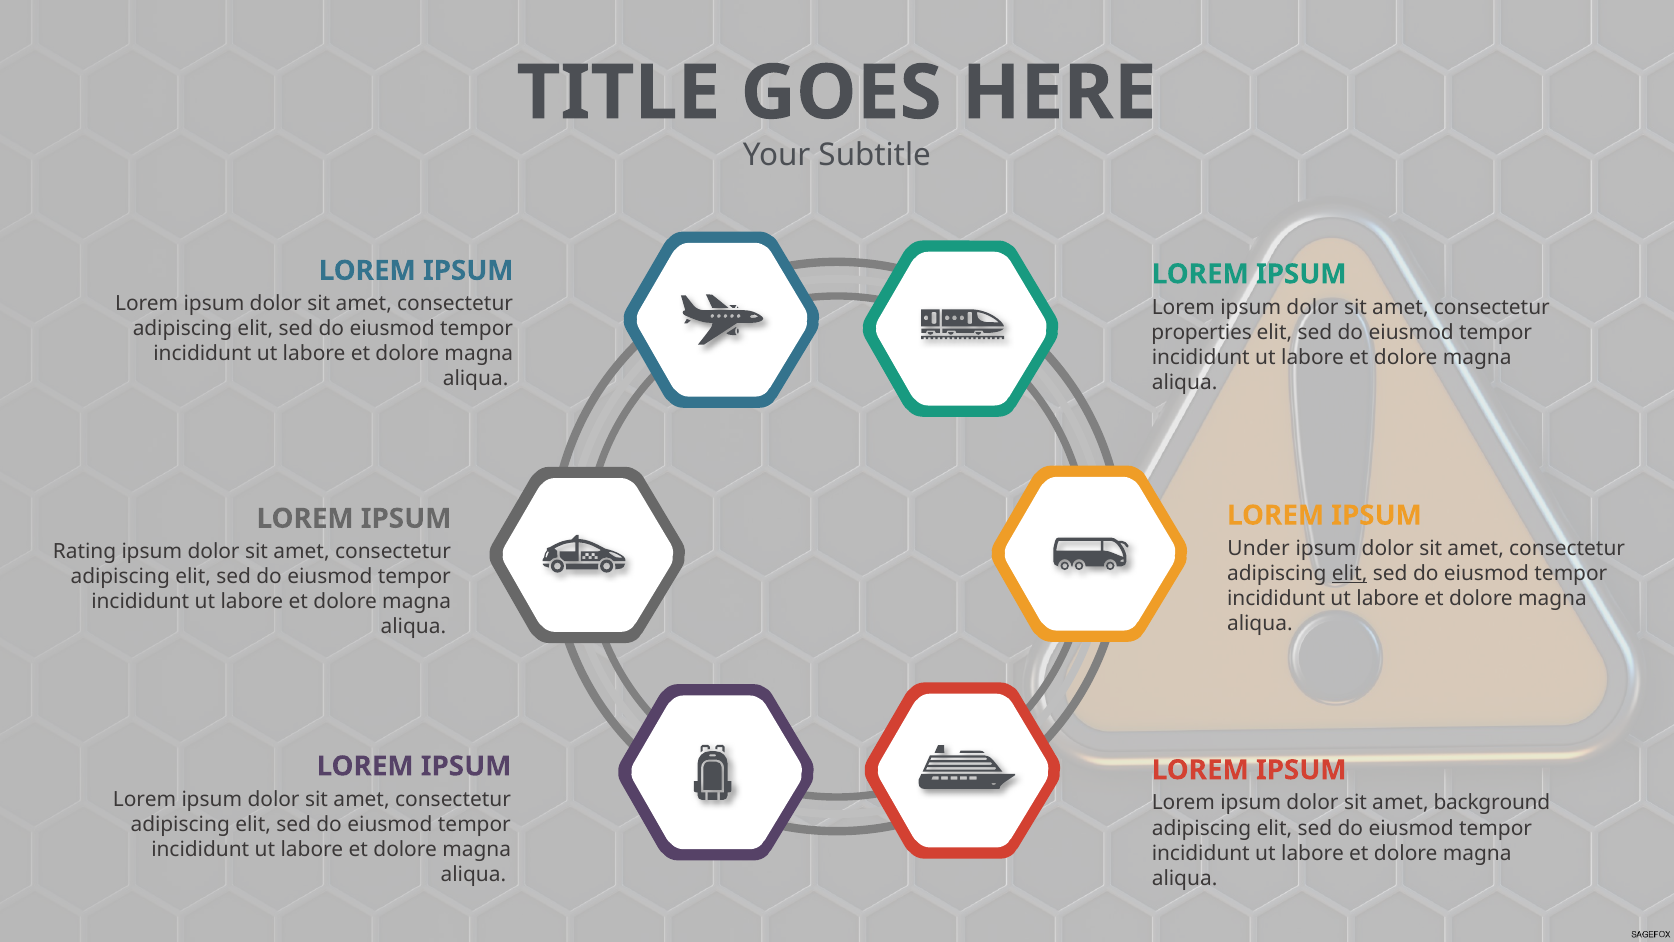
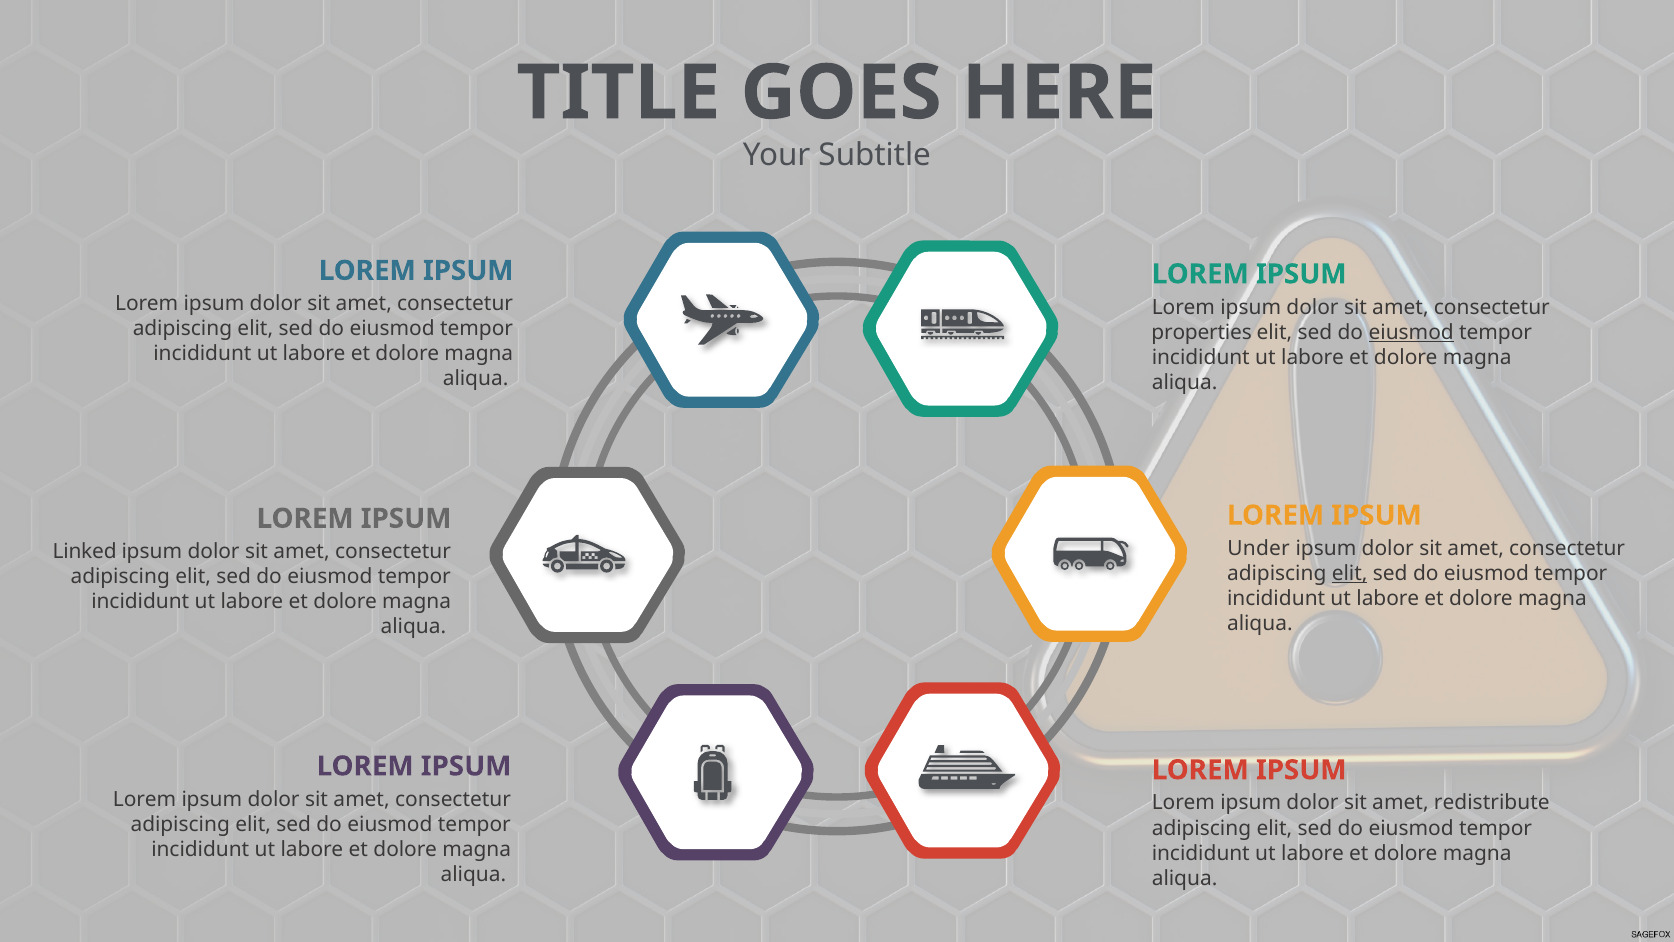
eiusmod underline: none -> present (1411, 332)
Rating: Rating -> Linked (85, 551)
background: background -> redistribute (1492, 803)
